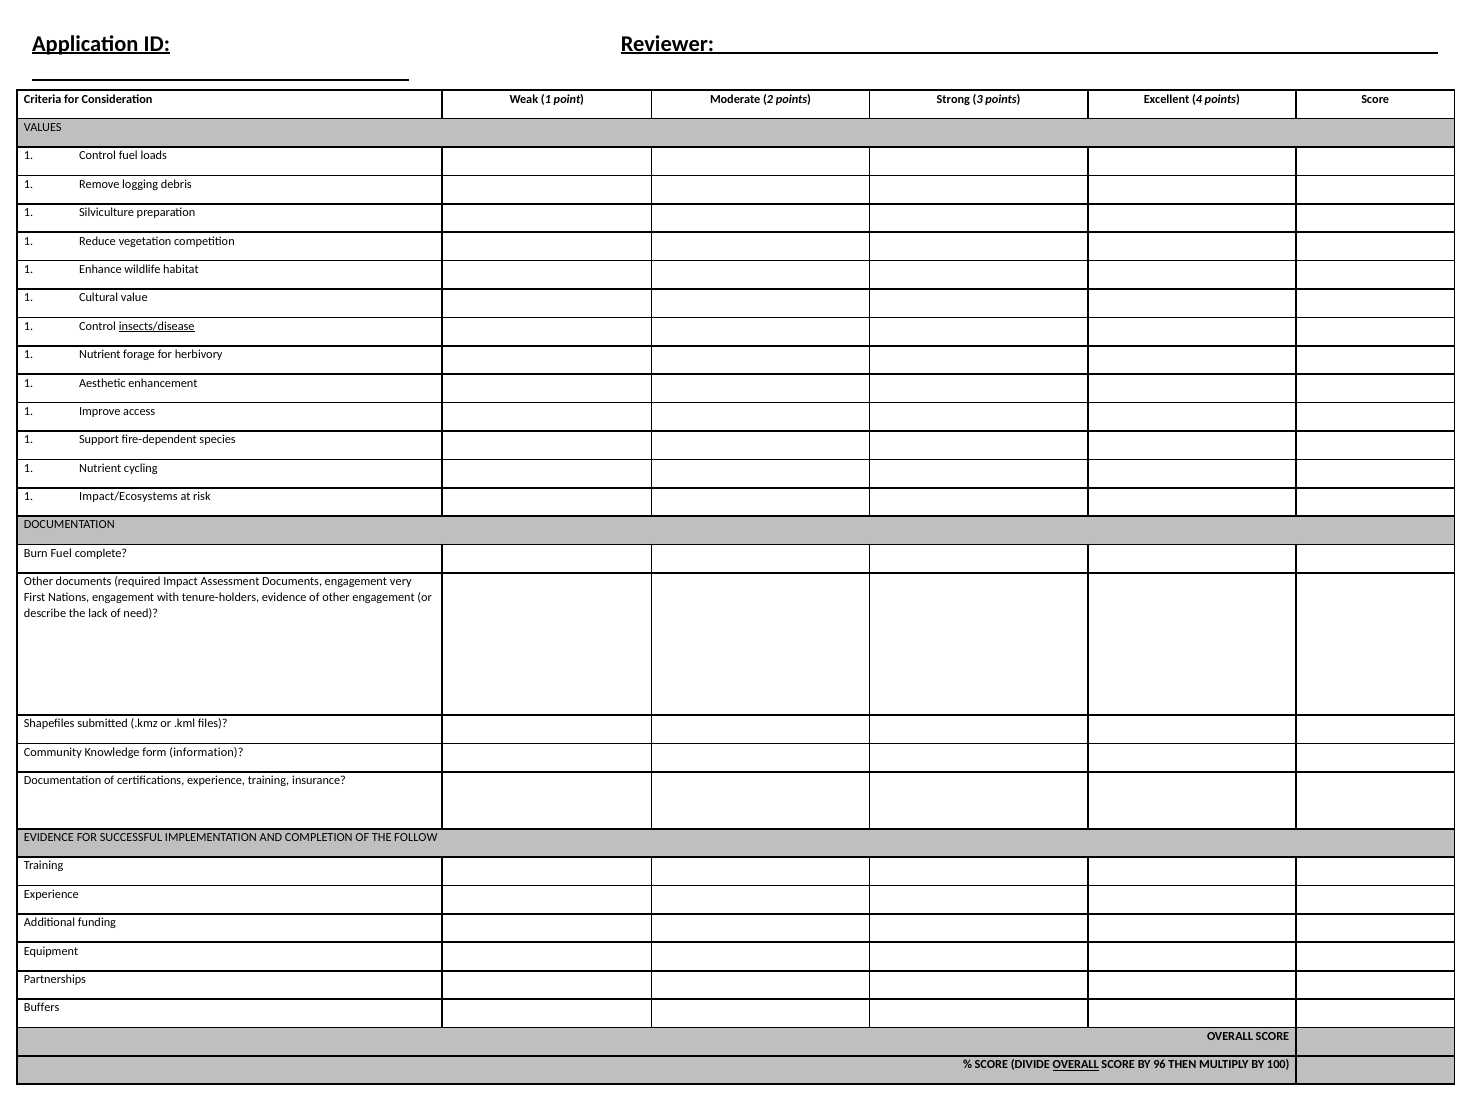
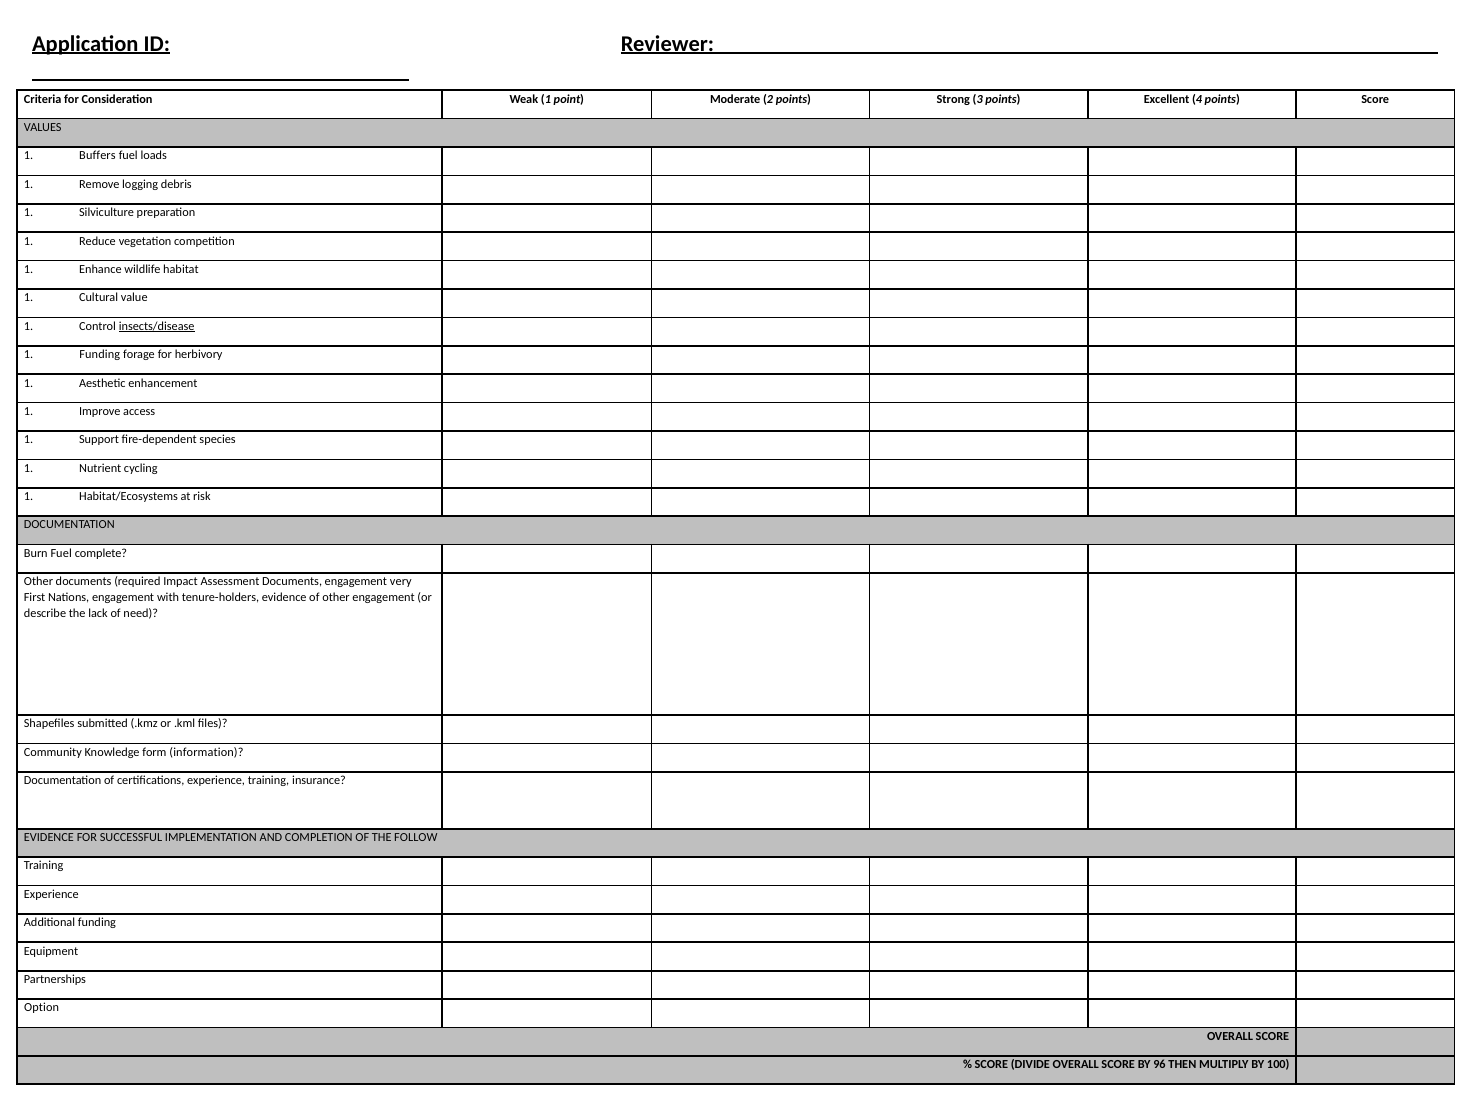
Control: Control -> Buffers (97, 156)
Nutrient: Nutrient -> Funding (100, 355)
Impact/Ecosystems: Impact/Ecosystems -> Habitat/Ecosystems (129, 497)
Buffers: Buffers -> Option (42, 1008)
OVERALL underline: present -> none (1076, 1065)
